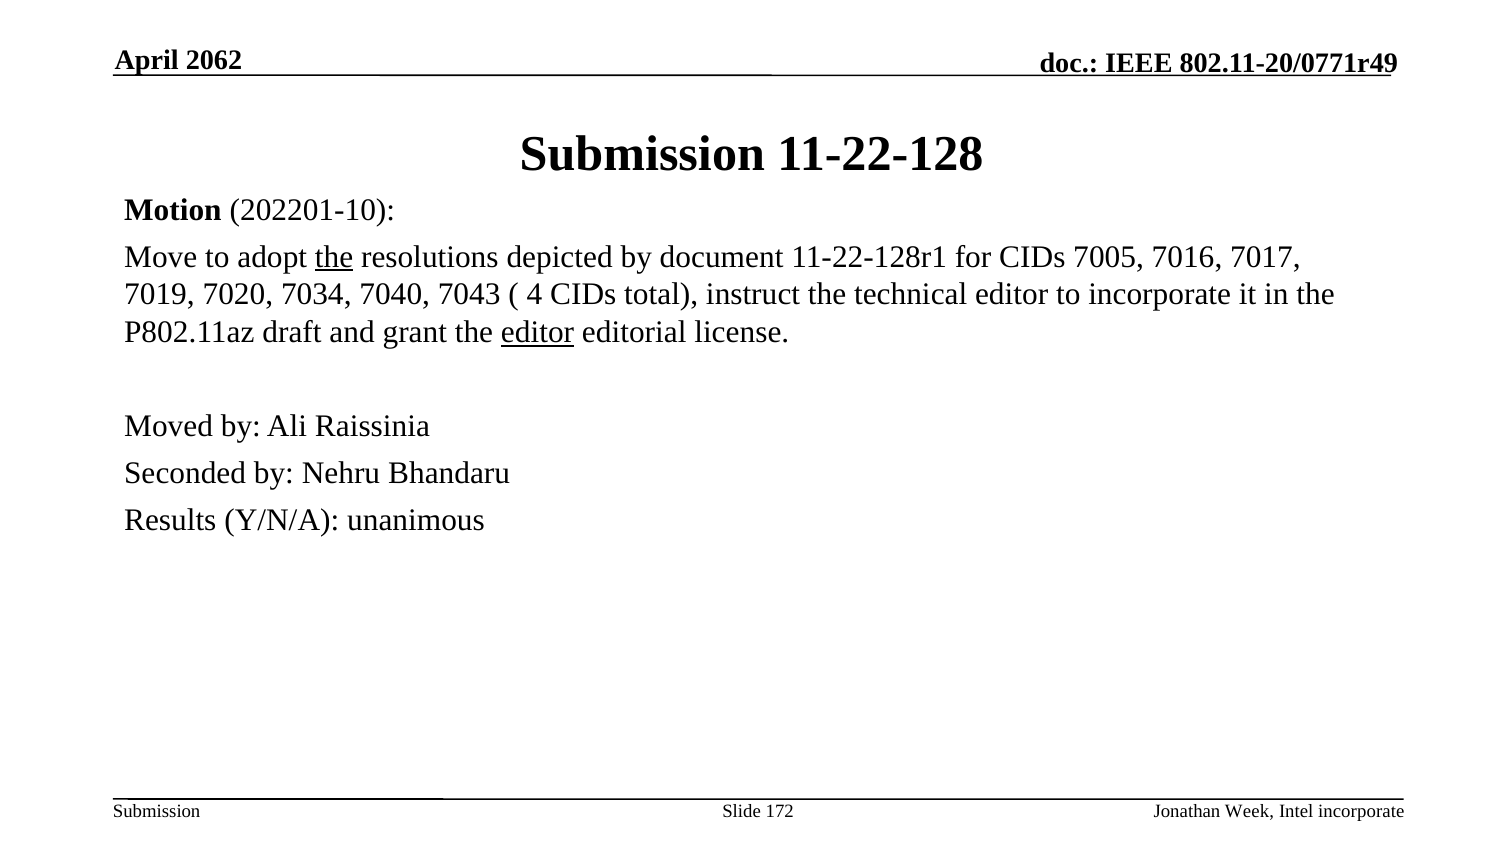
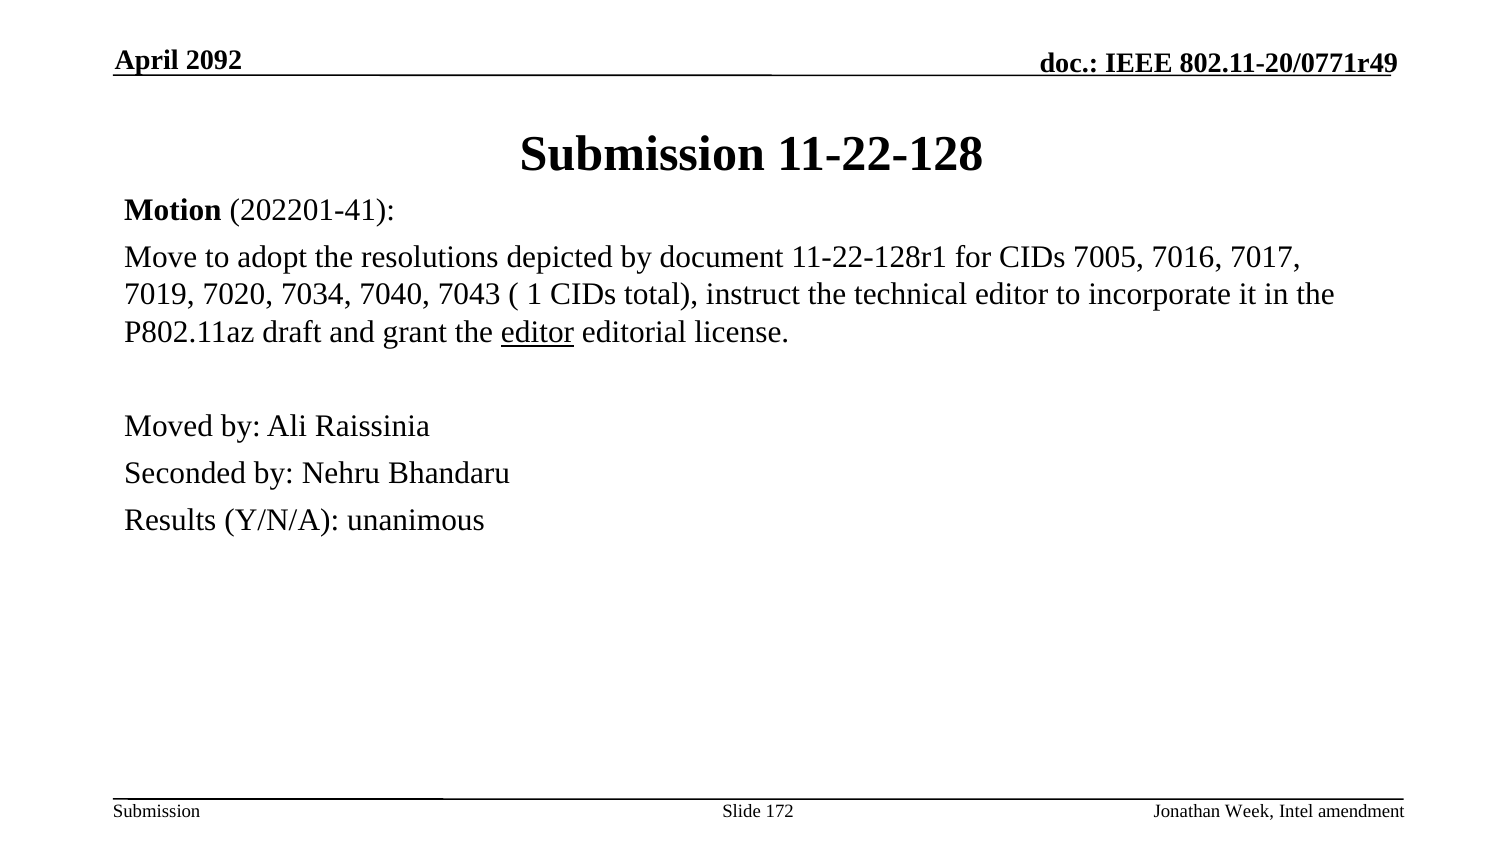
2062: 2062 -> 2092 (214, 60)
202201-10: 202201-10 -> 202201-41 (312, 210)
the underline: present -> none (334, 257)
4: 4 -> 1 (535, 294)
Intel incorporate: incorporate -> amendment (1361, 811)
